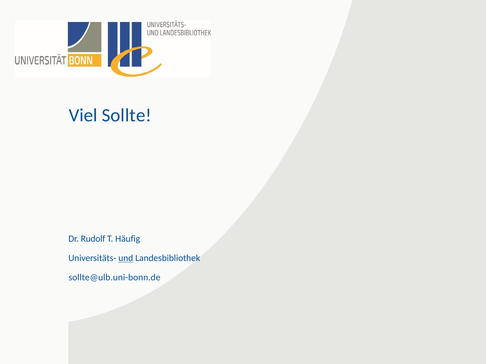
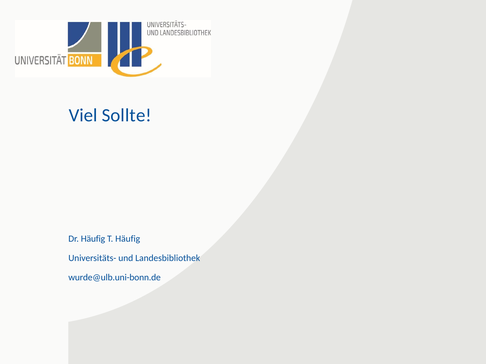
Dr Rudolf: Rudolf -> Häufig (93, 239)
und underline: present -> none (126, 258)
sollte@ulb.uni-bonn.de: sollte@ulb.uni-bonn.de -> wurde@ulb.uni-bonn.de (115, 278)
